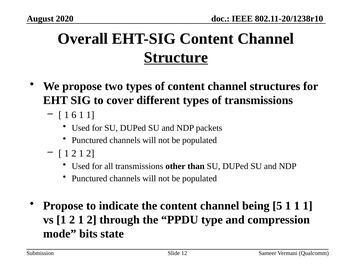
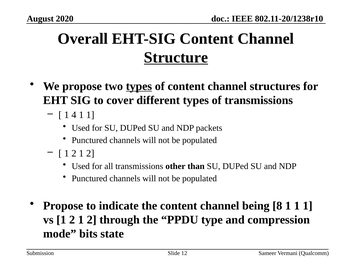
types underline: none -> present (139, 86)
6: 6 -> 4 (74, 115)
5: 5 -> 8 (277, 206)
